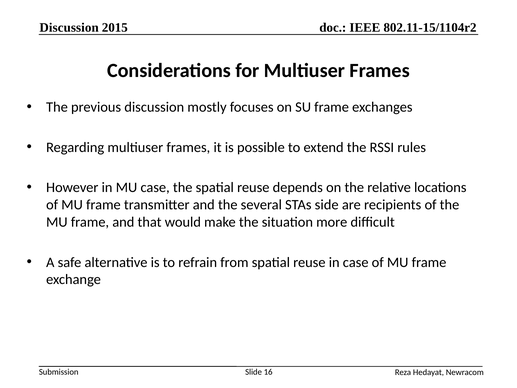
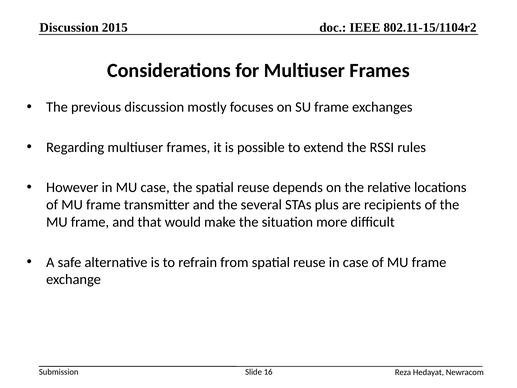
side: side -> plus (327, 205)
